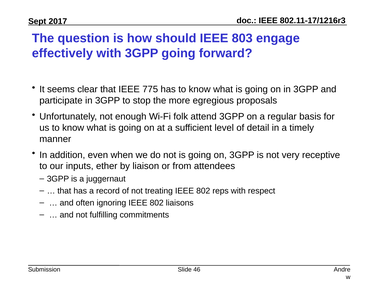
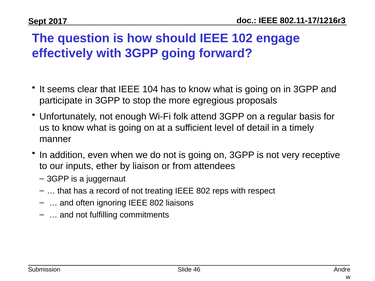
803: 803 -> 102 (242, 38)
775: 775 -> 104 (150, 89)
